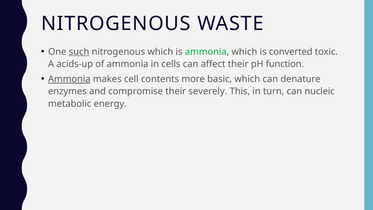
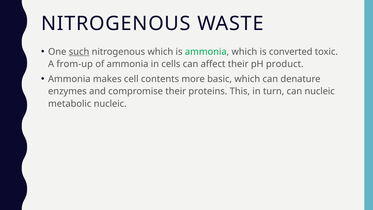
acids-up: acids-up -> from-up (75, 64)
function: function -> product (285, 64)
Ammonia underline: present -> none (69, 79)
severely: severely -> proteins (208, 91)
metabolic energy: energy -> nucleic (110, 104)
